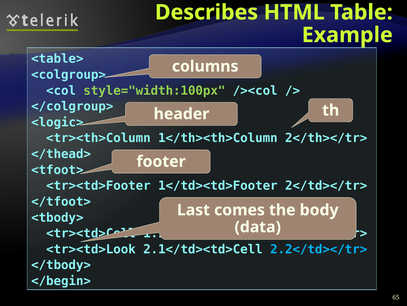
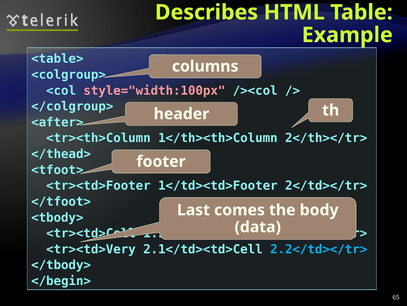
style="width:100px colour: light green -> pink (154, 90)
<logic>: <logic> -> <after> (57, 122)
<tr><td>Look: <tr><td>Look -> <tr><td>Very (91, 249)
